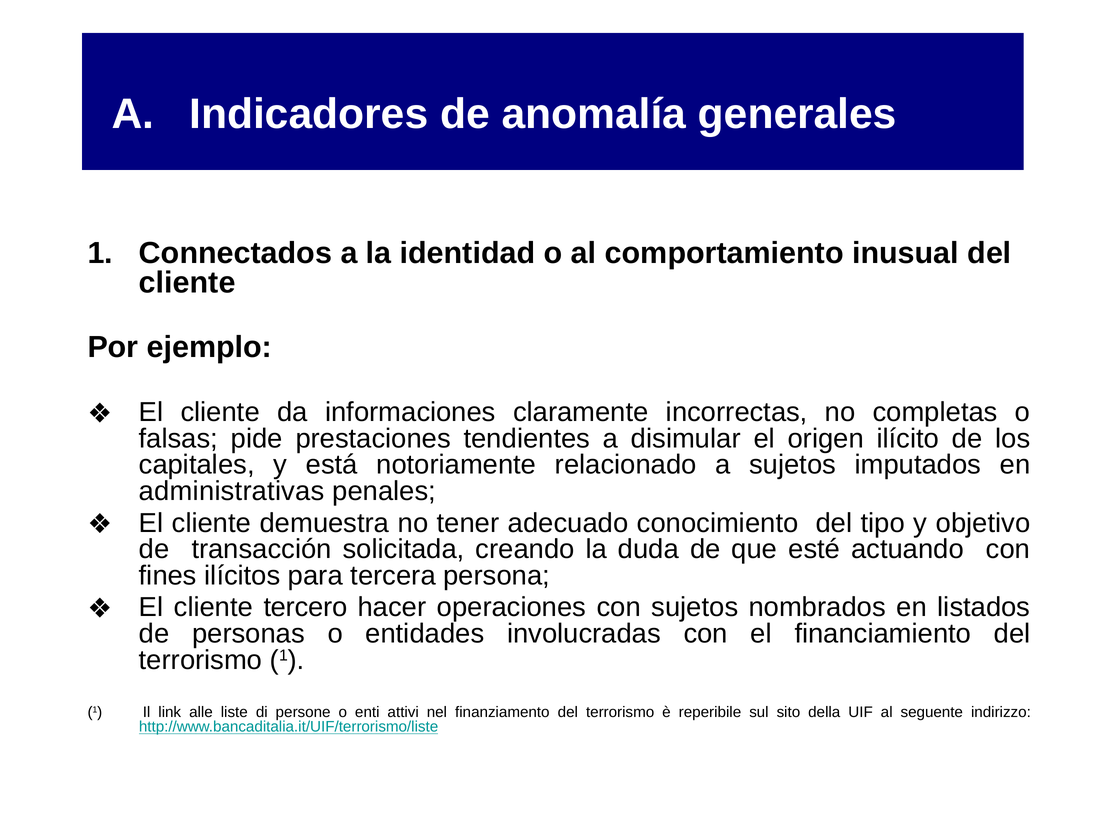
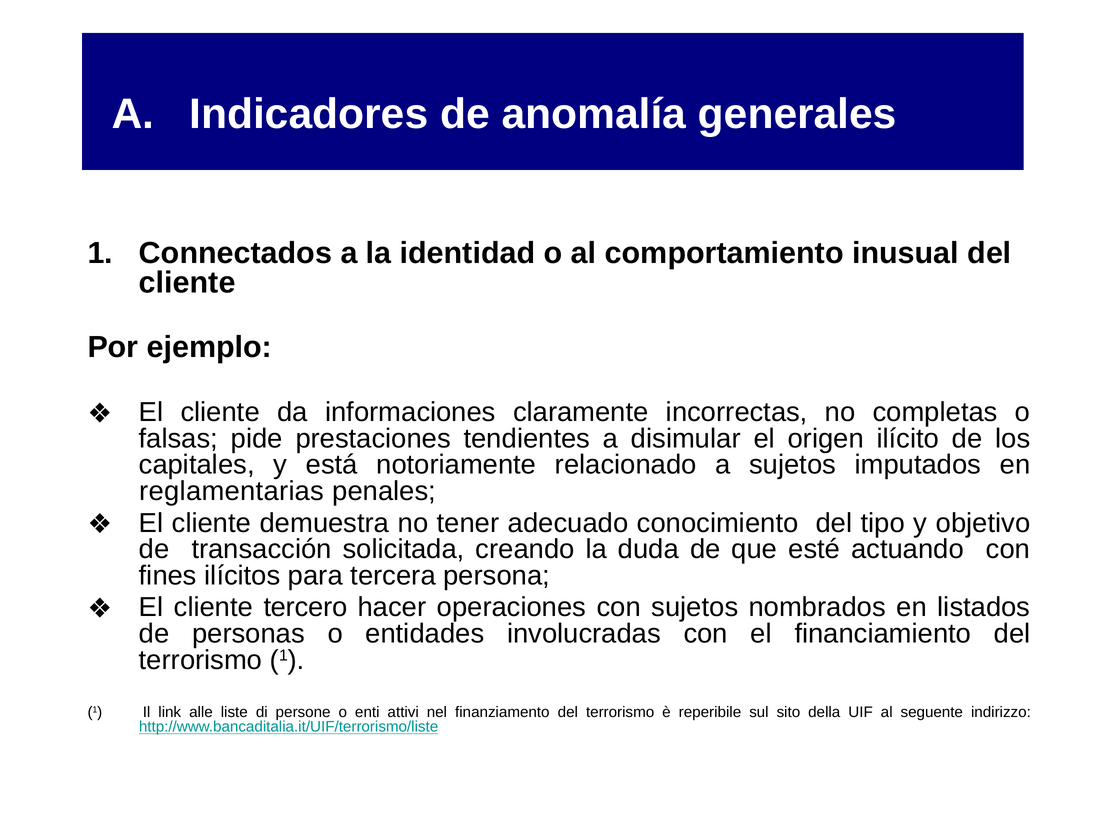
administrativas: administrativas -> reglamentarias (232, 492)
